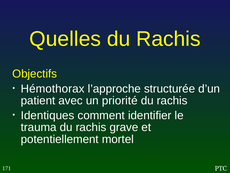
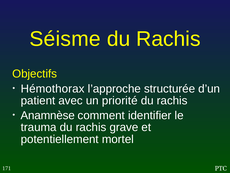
Quelles: Quelles -> Séisme (65, 39)
Identiques: Identiques -> Anamnèse (48, 115)
